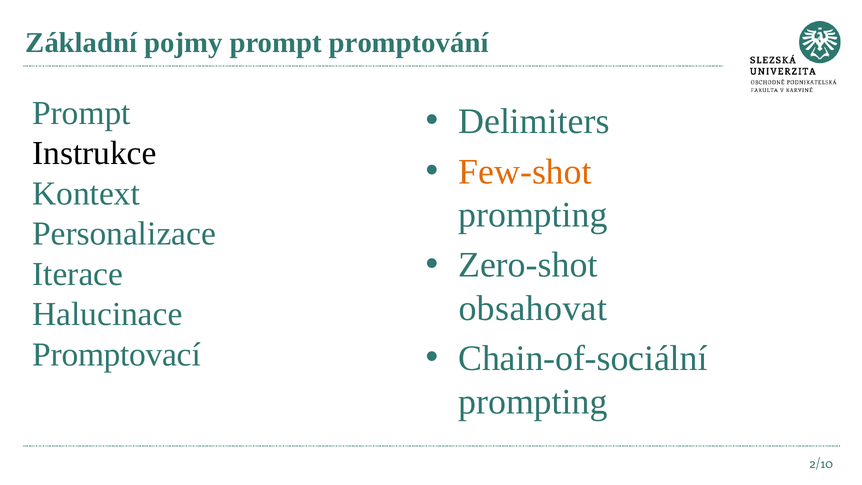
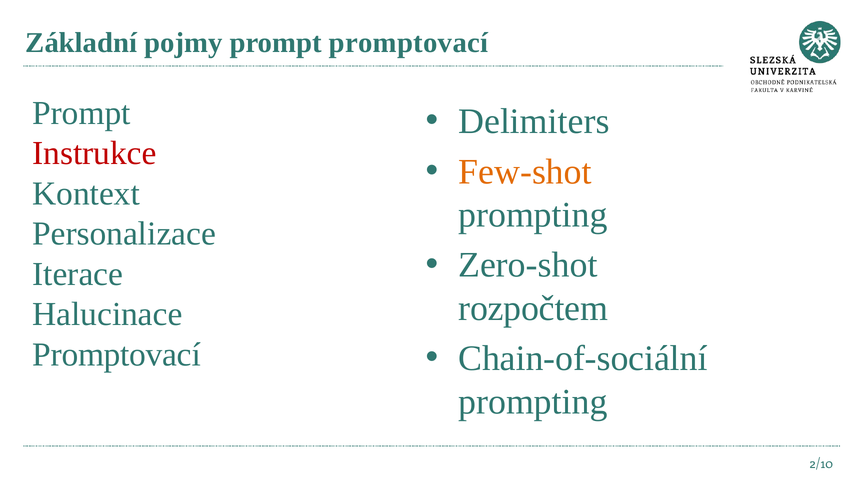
prompt promptování: promptování -> promptovací (409, 43)
Instrukce colour: black -> red (94, 153)
obsahovat: obsahovat -> rozpočtem (533, 308)
